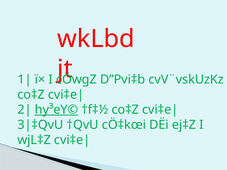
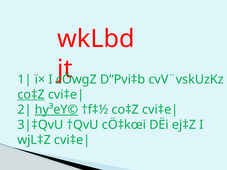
co‡Z underline: none -> present (31, 95)
